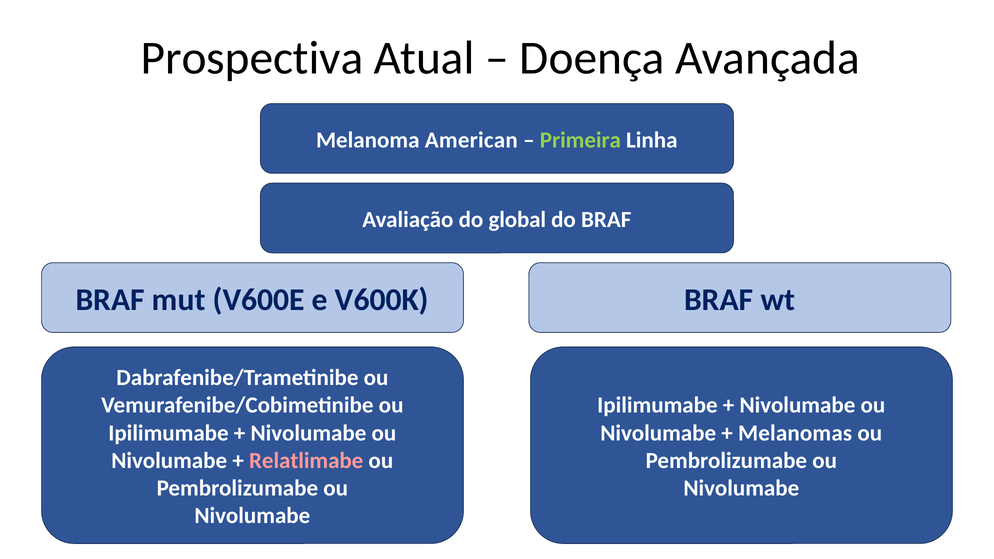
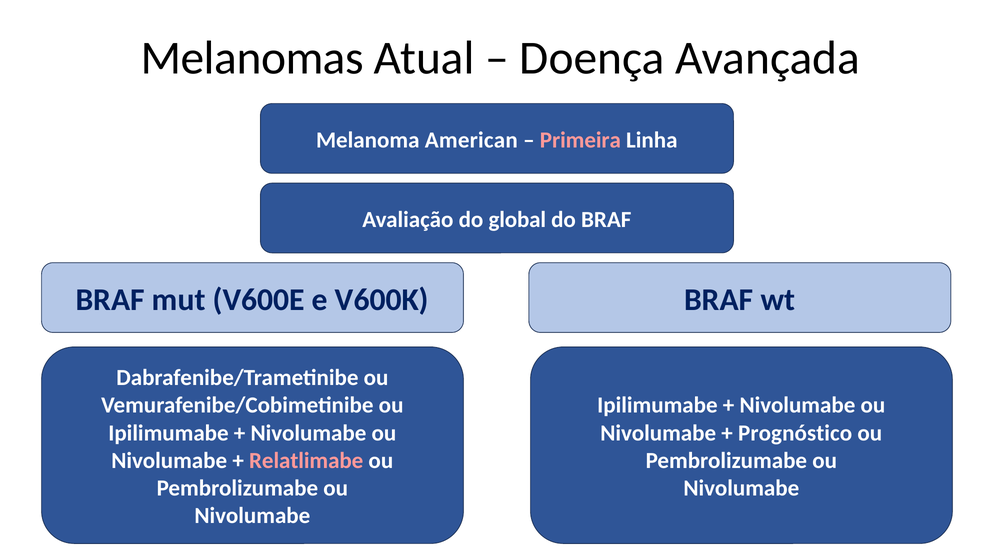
Prospectiva: Prospectiva -> Melanomas (252, 58)
Primeira colour: light green -> pink (580, 140)
Melanomas: Melanomas -> Prognóstico (795, 433)
